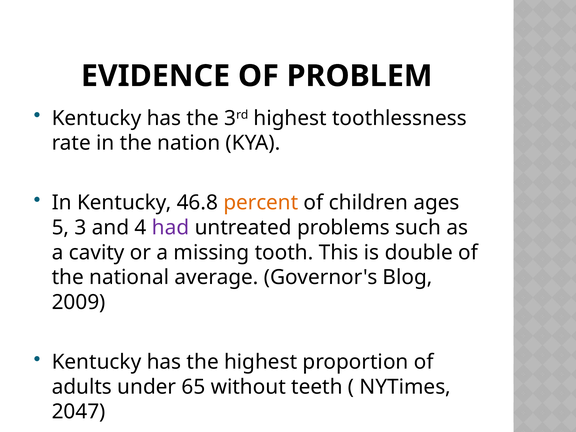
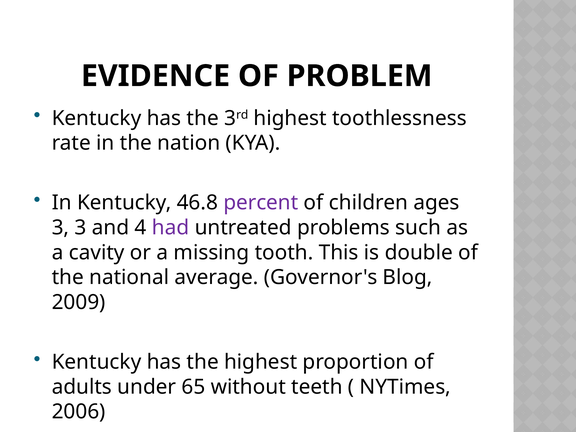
percent colour: orange -> purple (261, 203)
5: 5 -> 3 (60, 228)
2047: 2047 -> 2006 (79, 412)
